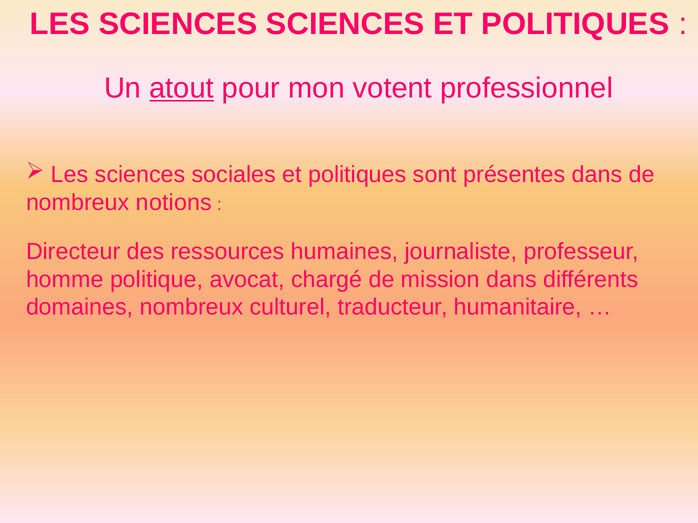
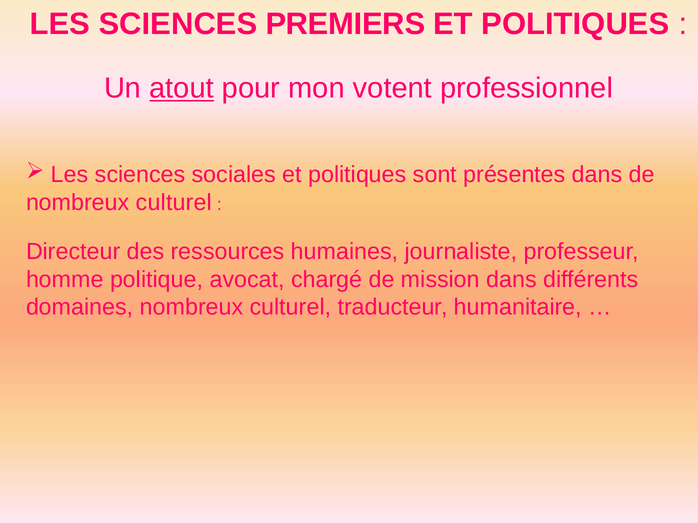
SCIENCES SCIENCES: SCIENCES -> PREMIERS (345, 24)
notions: notions -> culturel (174, 203)
